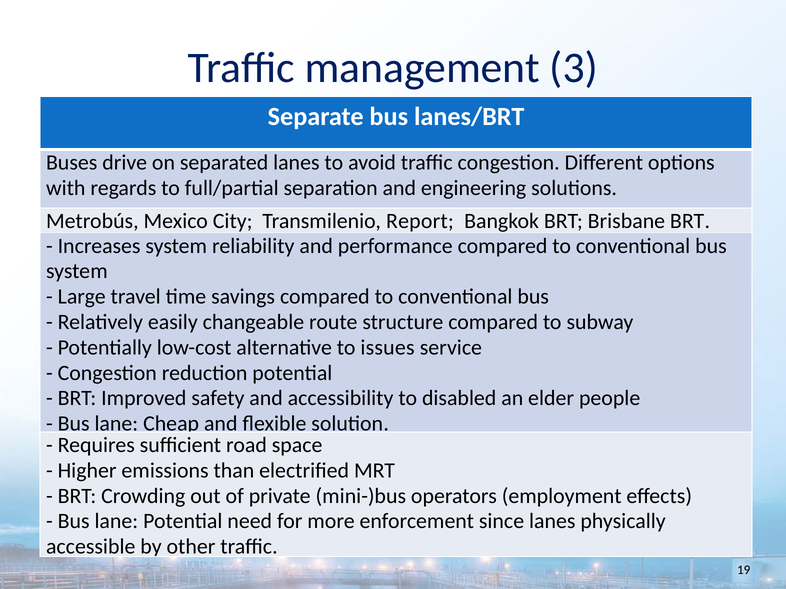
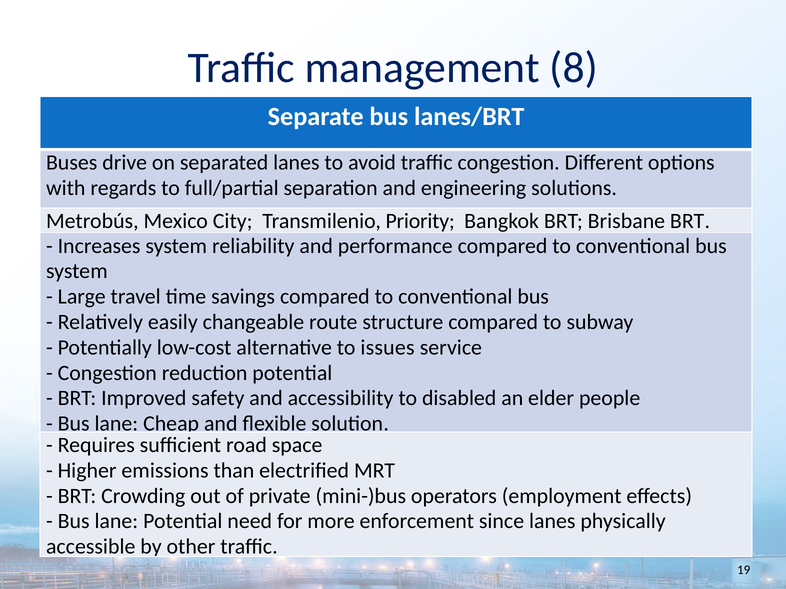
3: 3 -> 8 (574, 68)
Report: Report -> Priority (420, 221)
